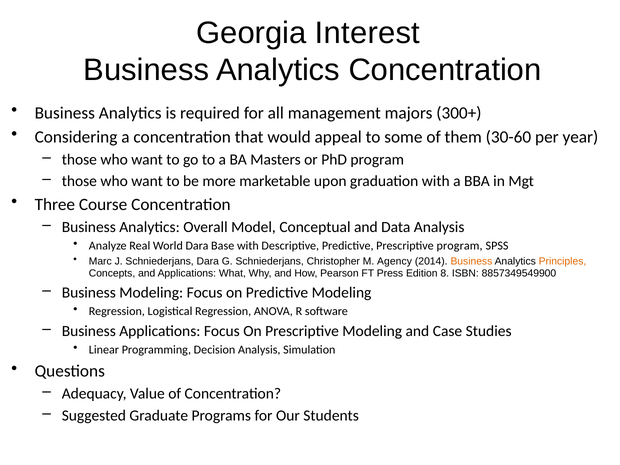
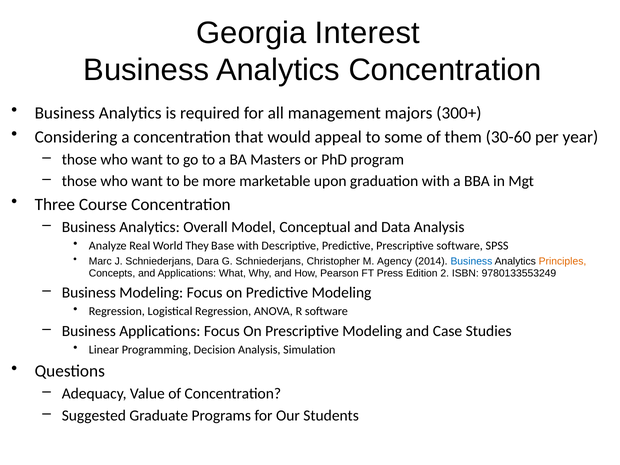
World Dara: Dara -> They (197, 246)
Prescriptive program: program -> software (460, 246)
Business colour: orange -> blue (471, 261)
8: 8 -> 2 (445, 274)
8857349549900: 8857349549900 -> 9780133553249 (519, 274)
